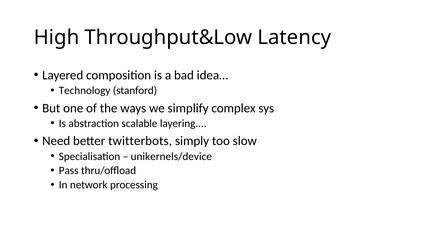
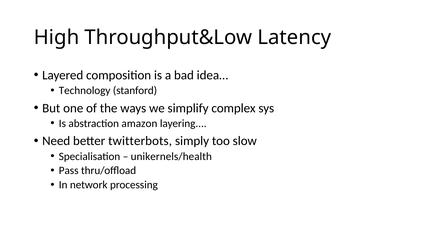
scalable: scalable -> amazon (139, 123)
unikernels/device: unikernels/device -> unikernels/health (171, 156)
